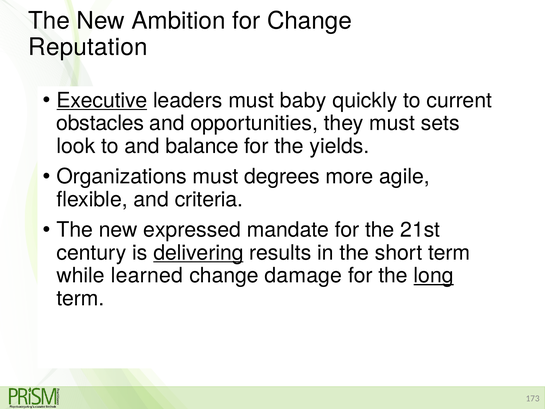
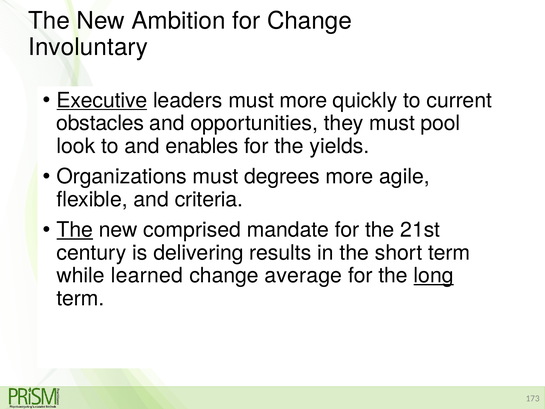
Reputation: Reputation -> Involuntary (88, 47)
must baby: baby -> more (303, 100)
sets: sets -> pool (440, 123)
balance: balance -> enables (202, 146)
The underline: none -> present (75, 230)
expressed: expressed -> comprised (192, 230)
delivering underline: present -> none (198, 253)
damage: damage -> average (303, 275)
